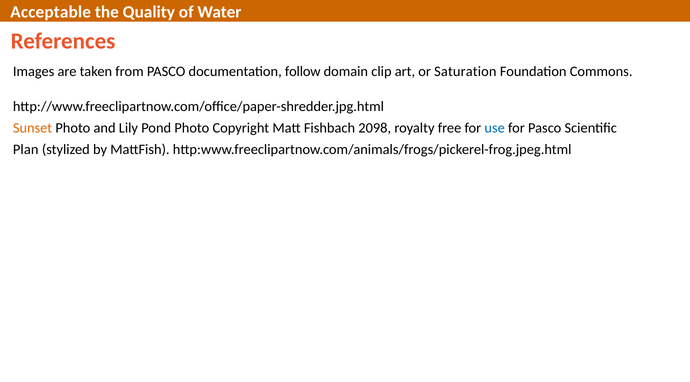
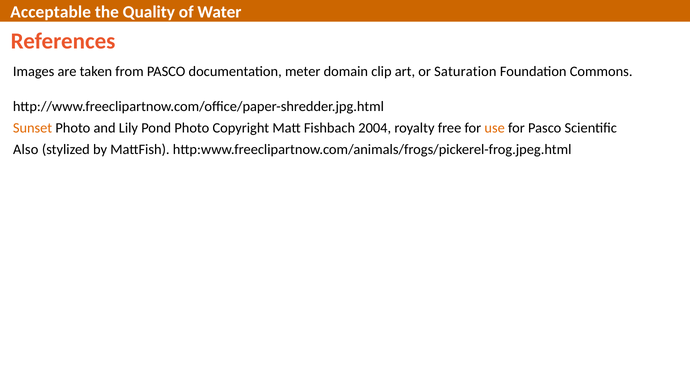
follow: follow -> meter (303, 72)
2098: 2098 -> 2004 (375, 128)
use colour: blue -> orange (495, 128)
Plan: Plan -> Also (26, 149)
